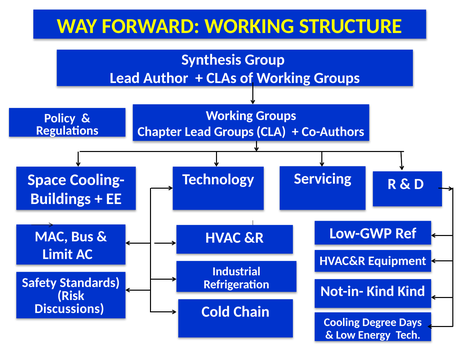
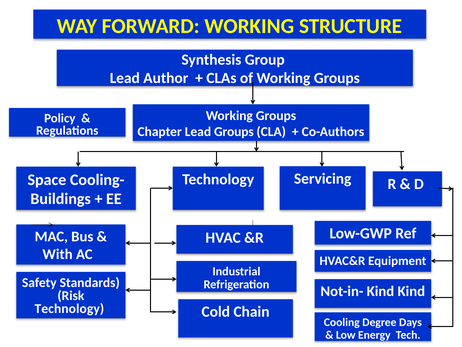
Limit: Limit -> With (58, 254)
Discussions: Discussions -> Technology (69, 308)
